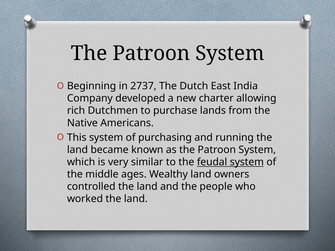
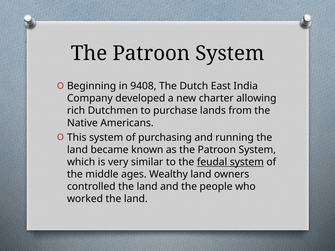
2737: 2737 -> 9408 (143, 86)
